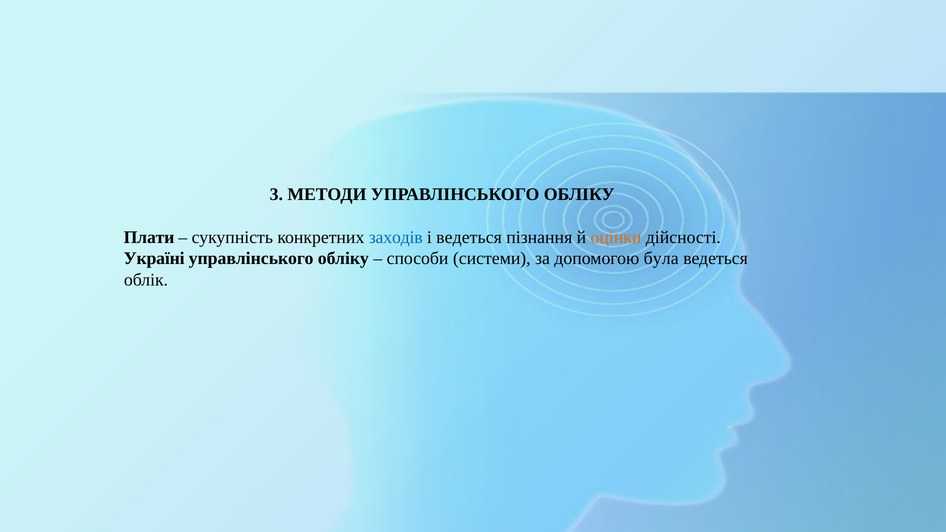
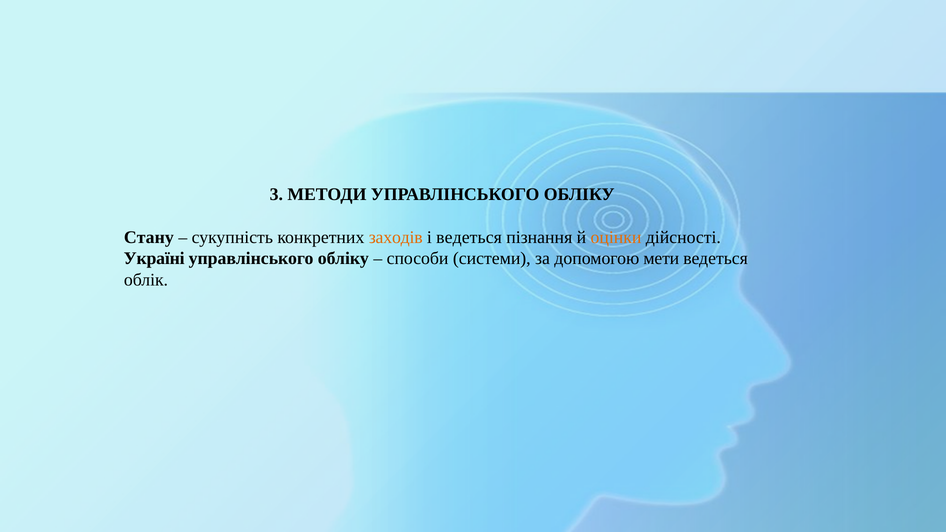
Плати: Плати -> Стану (149, 237)
заходів colour: blue -> orange (396, 237)
була: була -> мети (661, 259)
